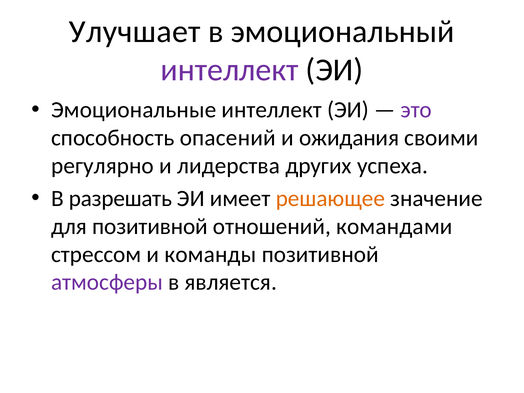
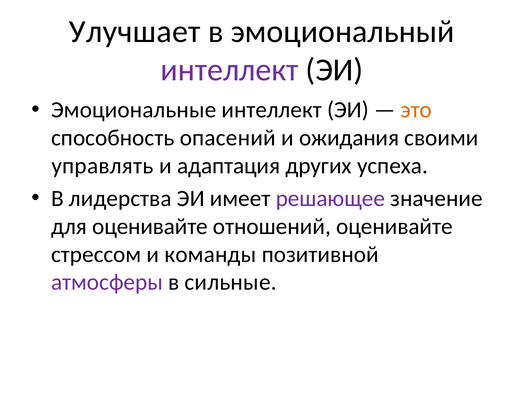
это colour: purple -> orange (416, 110)
регулярно: регулярно -> управлять (102, 166)
лидерства: лидерства -> адаптация (229, 166)
разрешать: разрешать -> лидерства (120, 198)
решающее colour: orange -> purple (330, 198)
для позитивной: позитивной -> оценивайте (150, 226)
отношений командами: командами -> оценивайте (394, 226)
является: является -> сильные (231, 282)
